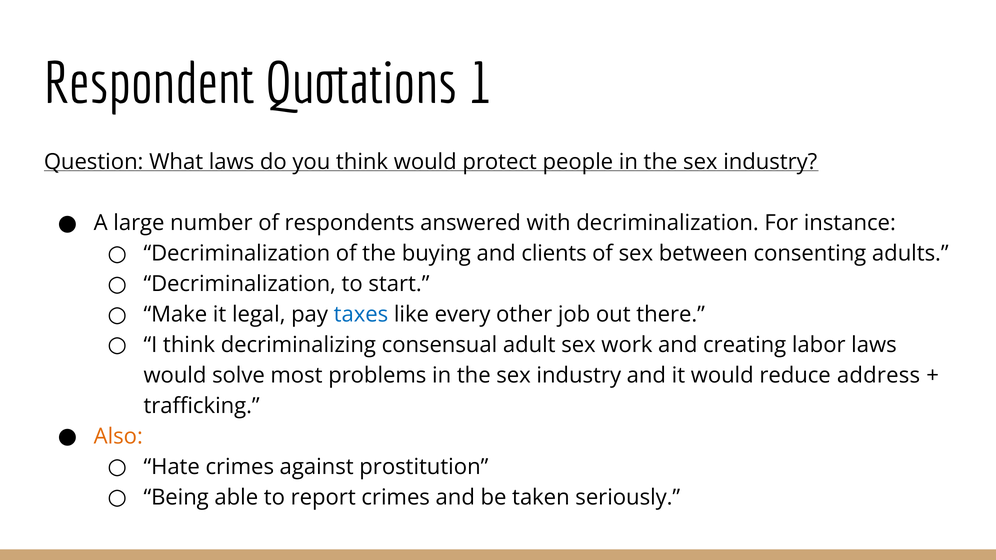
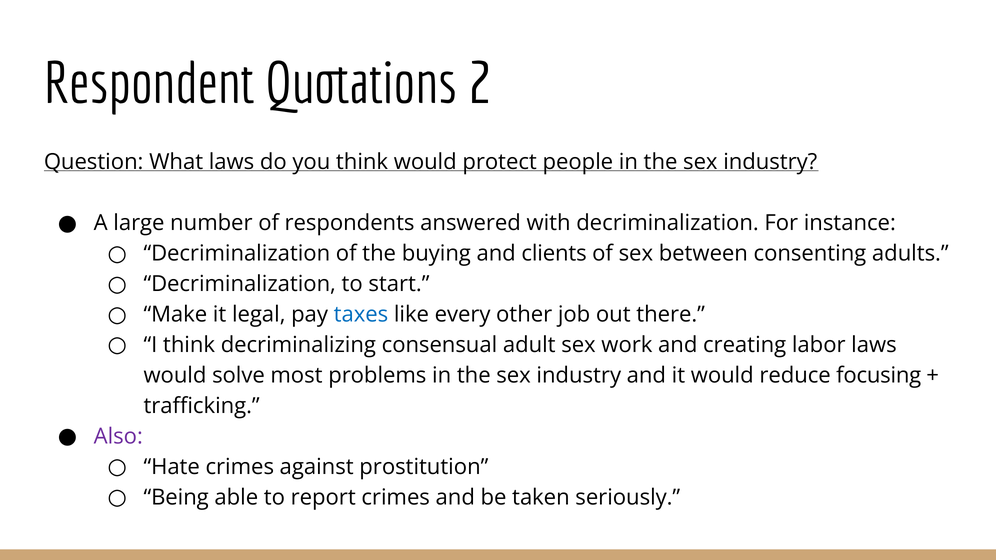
1: 1 -> 2 (481, 84)
address: address -> focusing (879, 376)
Also colour: orange -> purple (118, 437)
